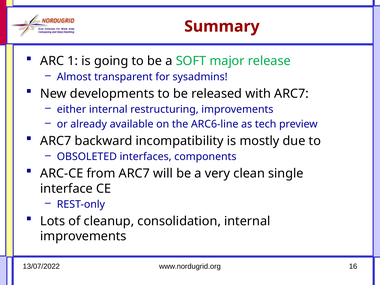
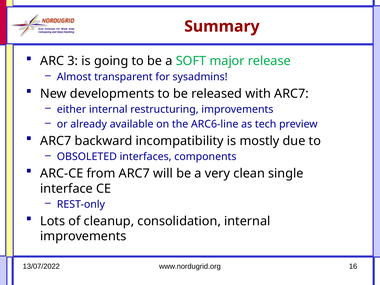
1: 1 -> 3 (73, 61)
